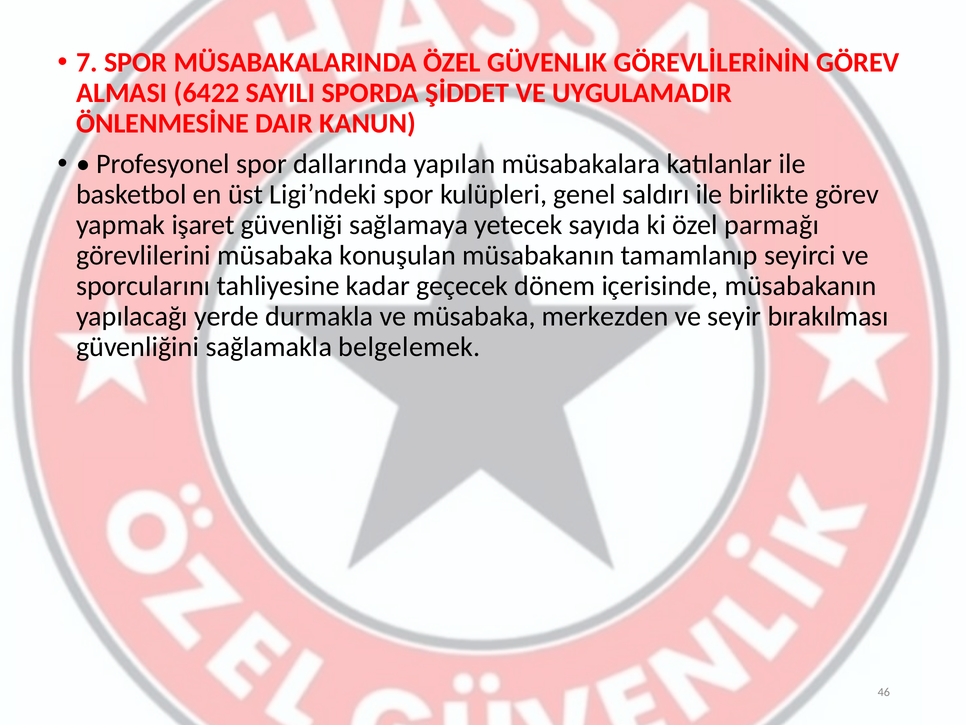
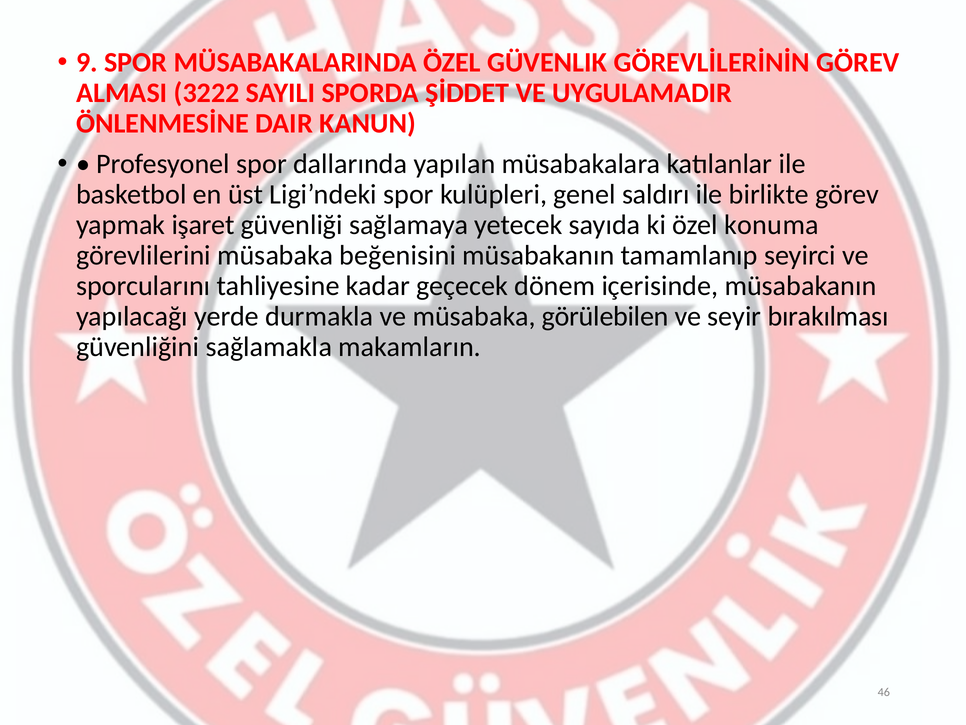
7: 7 -> 9 (87, 63)
6422: 6422 -> 3222 (207, 93)
parmağı: parmağı -> konuma (771, 225)
konuşulan: konuşulan -> beğenisini (398, 255)
merkezden: merkezden -> görülebilen (605, 316)
belgelemek: belgelemek -> makamların (410, 347)
